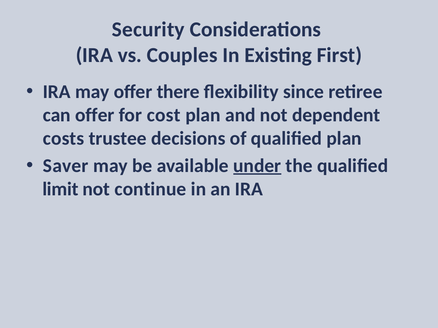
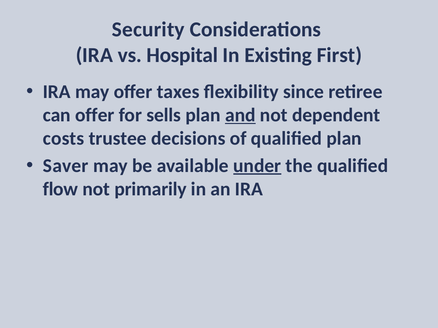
Couples: Couples -> Hospital (182, 55)
there: there -> taxes (178, 92)
cost: cost -> sells (164, 115)
and underline: none -> present (240, 115)
limit: limit -> flow (60, 189)
continue: continue -> primarily (151, 189)
